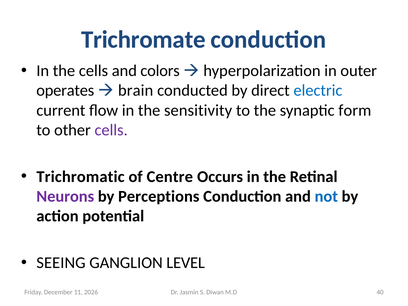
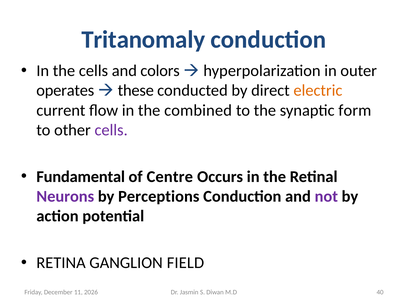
Trichromate: Trichromate -> Tritanomaly (143, 39)
brain: brain -> these (136, 91)
electric colour: blue -> orange (318, 91)
sensitivity: sensitivity -> combined (198, 110)
Trichromatic: Trichromatic -> Fundamental (81, 177)
not colour: blue -> purple (326, 196)
SEEING: SEEING -> RETINA (61, 263)
LEVEL: LEVEL -> FIELD (185, 263)
